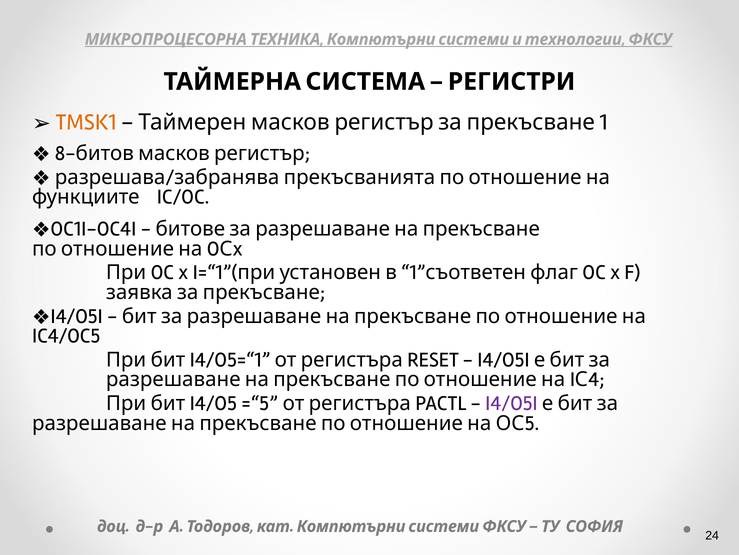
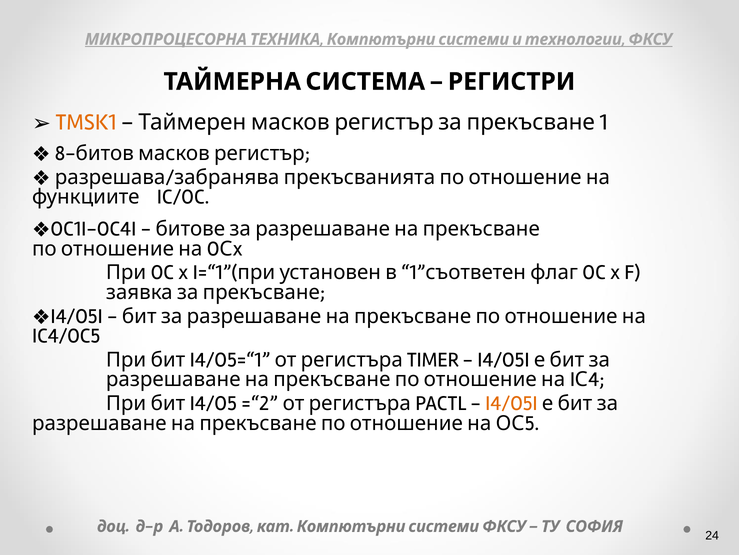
RESET: RESET -> TIMER (433, 359)
=“5: =“5 -> =“2 (260, 403)
I4/O5I colour: purple -> orange (511, 403)
